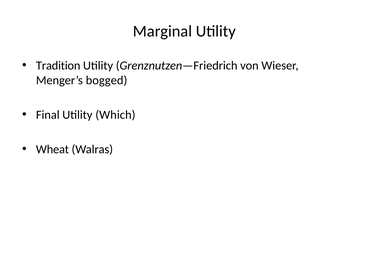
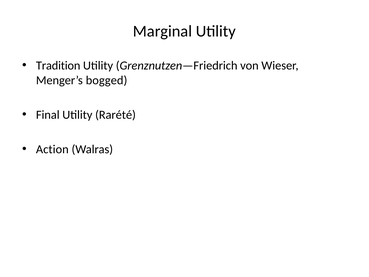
Which: Which -> Rarété (115, 115)
Wheat: Wheat -> Action (52, 149)
